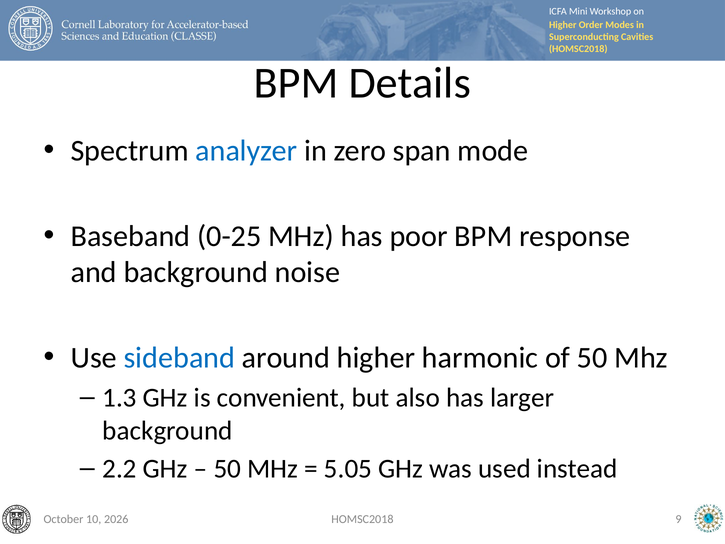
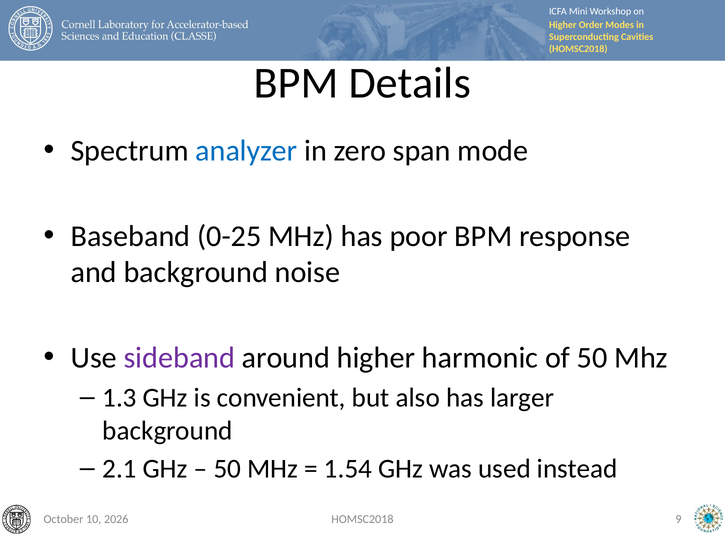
sideband colour: blue -> purple (179, 358)
2.2: 2.2 -> 2.1 (120, 469)
5.05: 5.05 -> 1.54 (348, 469)
